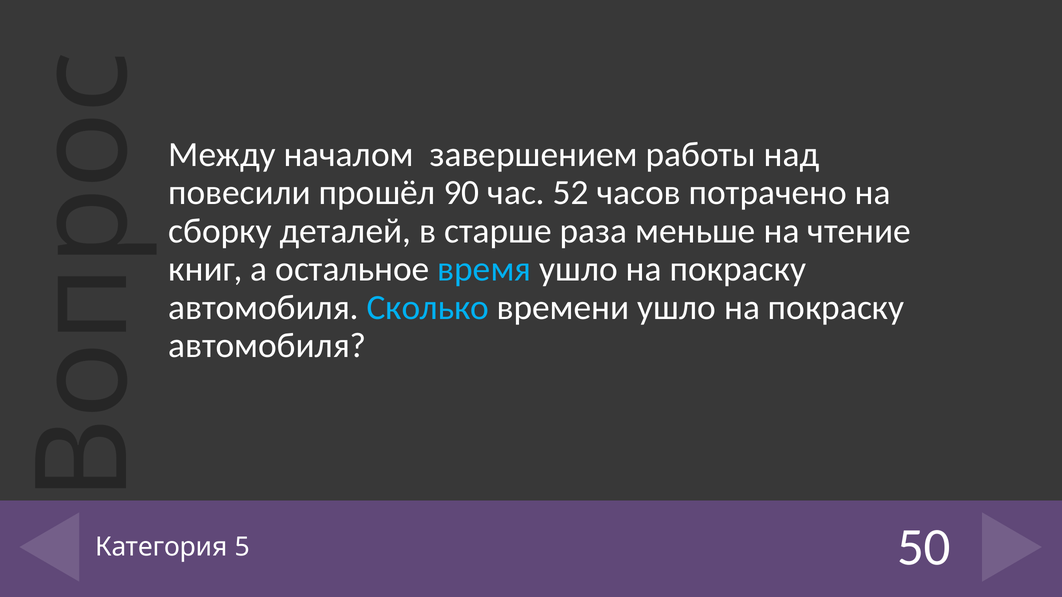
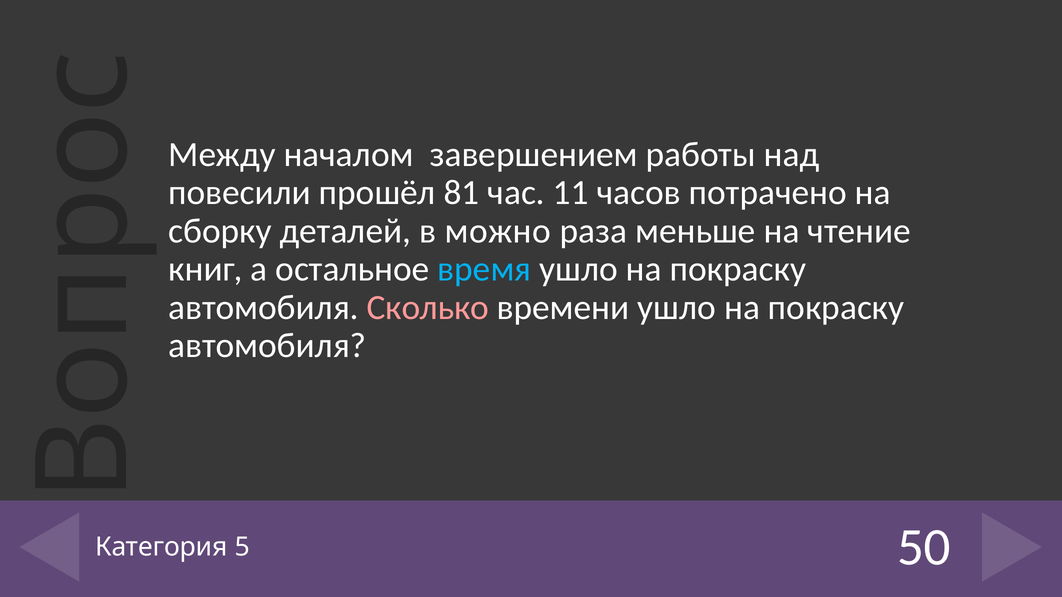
90: 90 -> 81 (461, 193)
52: 52 -> 11 (571, 193)
старше: старше -> можно (498, 231)
Сколько colour: light blue -> pink (428, 308)
